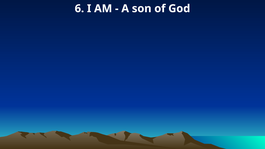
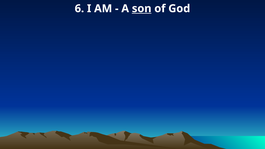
son underline: none -> present (142, 9)
